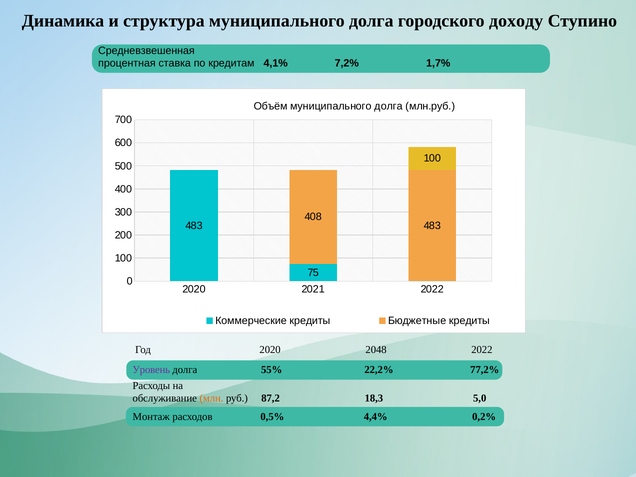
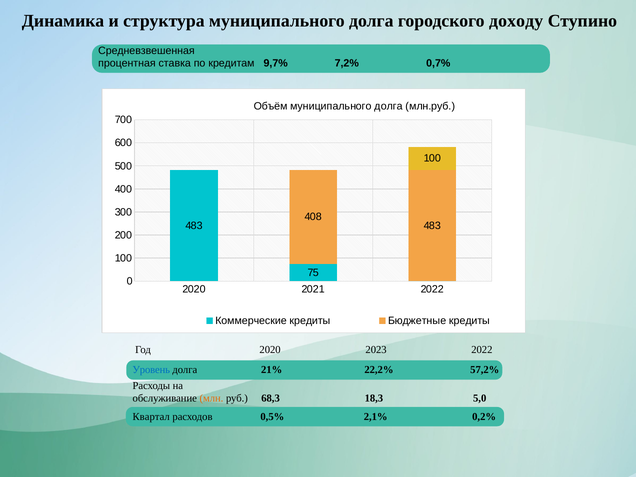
4,1%: 4,1% -> 9,7% (276, 63)
1,7%: 1,7% -> 0,7% (438, 63)
2048: 2048 -> 2023 (376, 350)
Уровень colour: purple -> blue (151, 370)
55%: 55% -> 21% (272, 370)
77,2%: 77,2% -> 57,2% (485, 370)
87,2: 87,2 -> 68,3 (271, 398)
Монтаж: Монтаж -> Квартал (151, 417)
4,4%: 4,4% -> 2,1% (376, 417)
